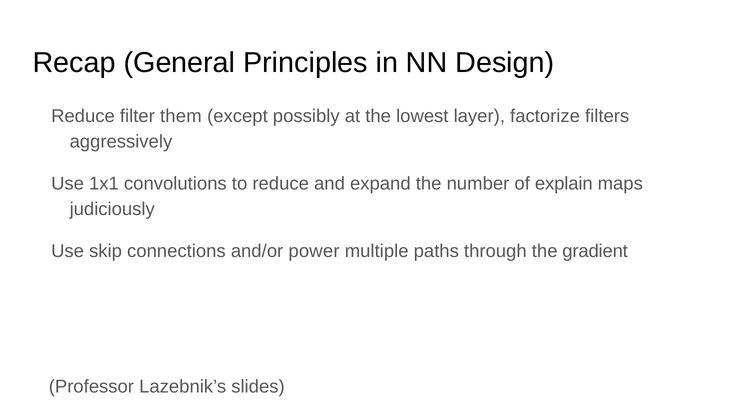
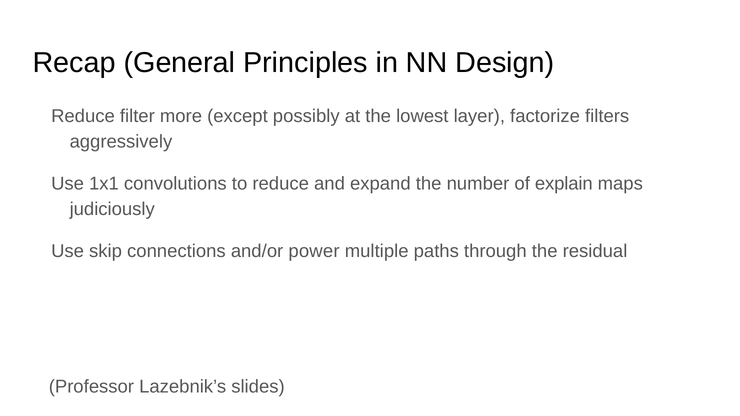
them: them -> more (181, 116)
gradient: gradient -> residual (595, 251)
